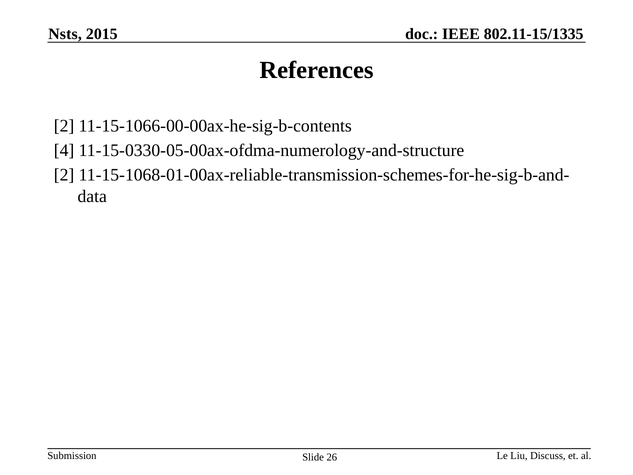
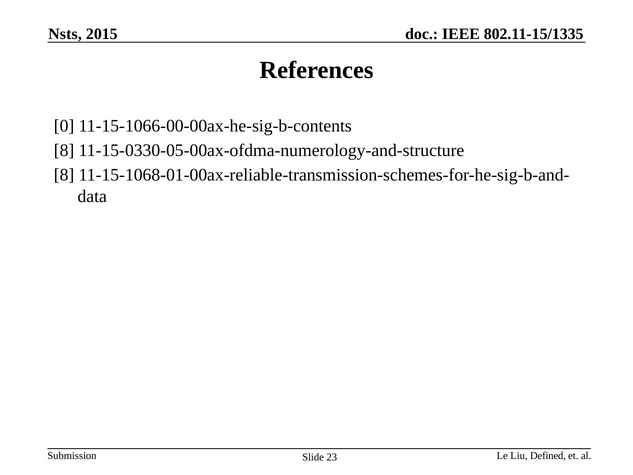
2: 2 -> 0 (64, 126)
4: 4 -> 8 (64, 150)
2: 2 -> 8 (64, 175)
26: 26 -> 23 (332, 457)
Discuss: Discuss -> Defined (548, 455)
